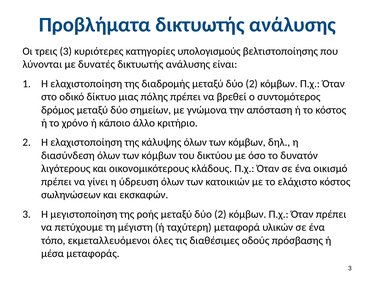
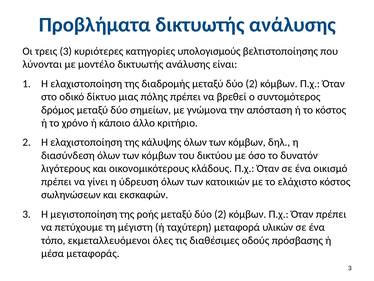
δυνατές: δυνατές -> μοντέλο (96, 64)
